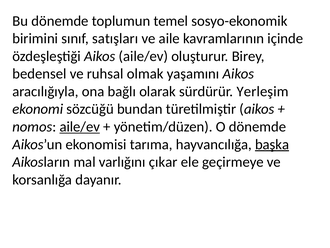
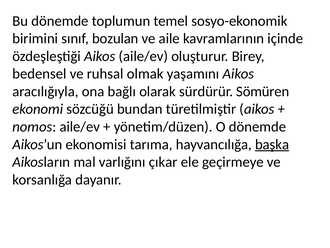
satışları: satışları -> bozulan (115, 38)
Yerleşim: Yerleşim -> Sömüren (263, 91)
aile/ev underline: present -> none (80, 127)
